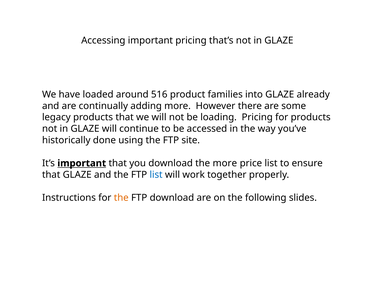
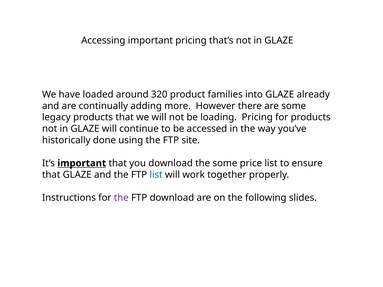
516: 516 -> 320 (159, 94)
the more: more -> some (225, 163)
the colour: orange -> purple (121, 198)
